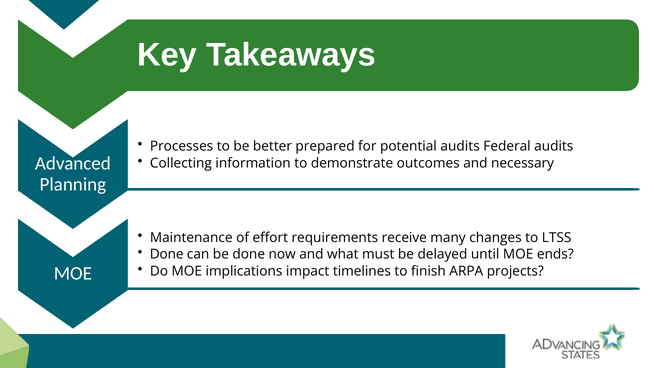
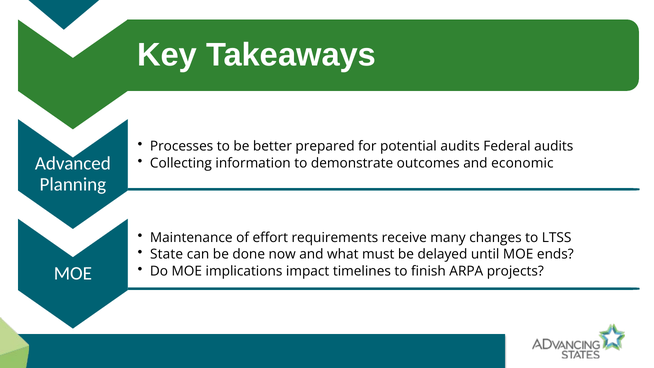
necessary: necessary -> economic (522, 163)
Done: Done -> State (167, 254)
